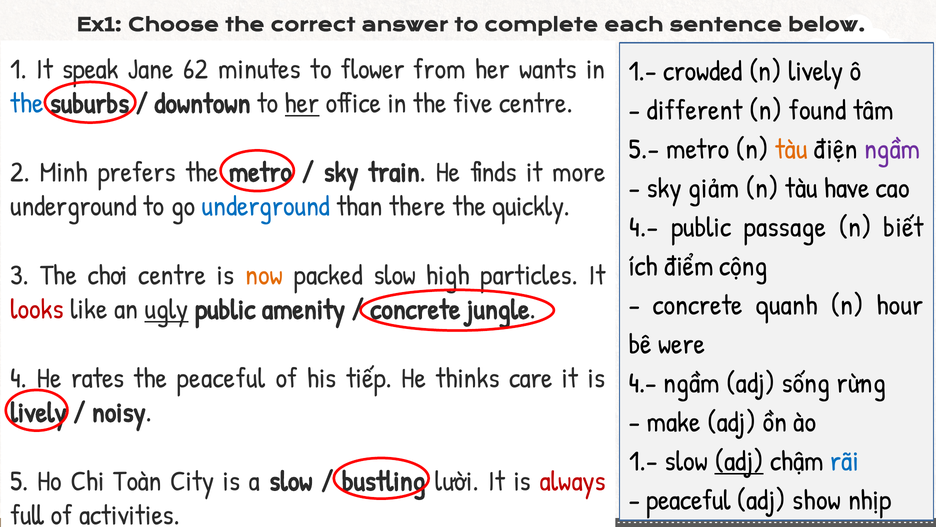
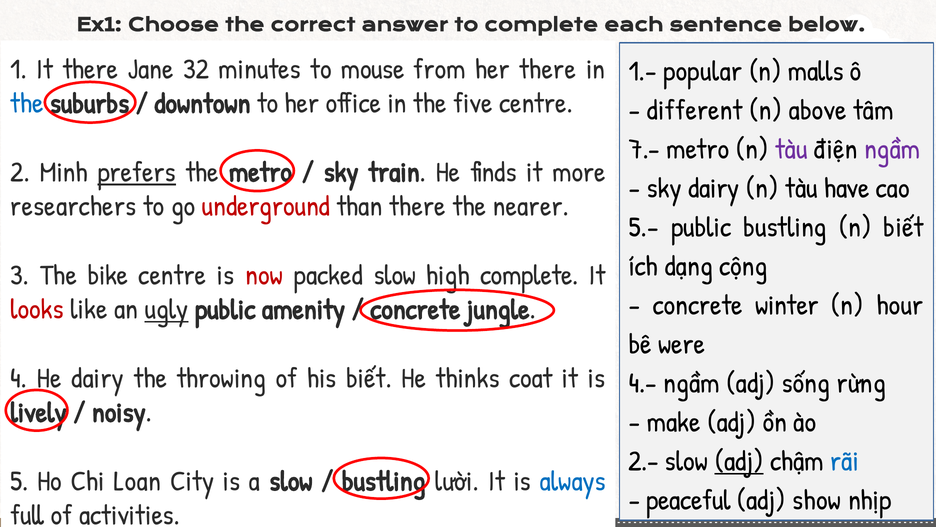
It speak: speak -> there (90, 69)
62: 62 -> 32 (196, 69)
flower: flower -> mouse (373, 69)
her wants: wants -> there (548, 69)
crowded: crowded -> popular (703, 71)
n lively: lively -> malls (816, 71)
her underline: present -> none (302, 103)
found: found -> above (818, 110)
5.-: 5.- -> 7.- (644, 149)
tàu colour: orange -> purple (791, 149)
prefers underline: none -> present (137, 172)
sky giảm: giảm -> dairy (714, 188)
underground: underground -> researchers (73, 206)
underground colour: blue -> red (266, 206)
quickly: quickly -> nearer (531, 206)
4.-: 4.- -> 5.- (644, 227)
public passage: passage -> bustling (785, 227)
điểm: điểm -> dạng (689, 266)
chơi: chơi -> bike (108, 275)
now colour: orange -> red (264, 275)
high particles: particles -> complete (529, 275)
quanh: quanh -> winter (787, 305)
He rates: rates -> dairy (98, 378)
the peaceful: peaceful -> throwing (221, 378)
his tiếp: tiếp -> biết (369, 378)
care: care -> coat (531, 378)
1.-: 1.- -> 2.- (644, 461)
Toàn: Toàn -> Loan (137, 481)
always colour: red -> blue (573, 481)
